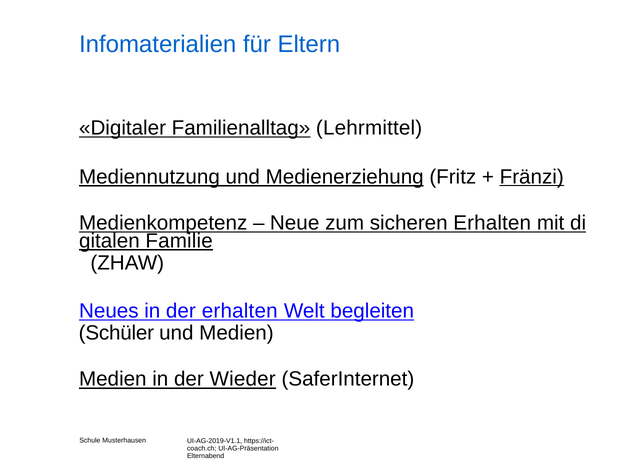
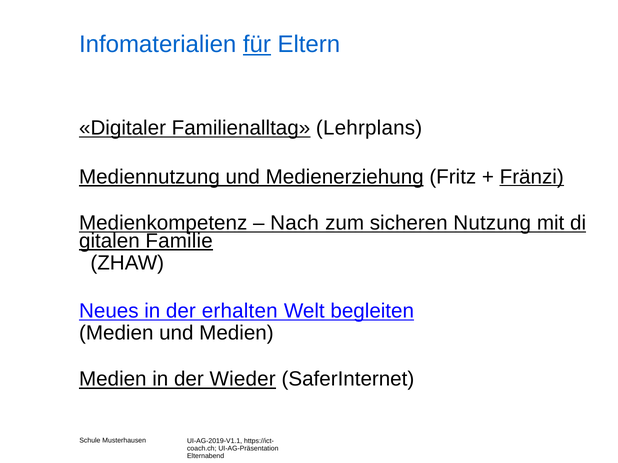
für underline: none -> present (257, 44)
Lehrmittel: Lehrmittel -> Lehrplans (369, 128)
Neue: Neue -> Nach (295, 223)
sicheren Erhalten: Erhalten -> Nutzung (492, 223)
Schüler: Schüler -> Medien (116, 333)
